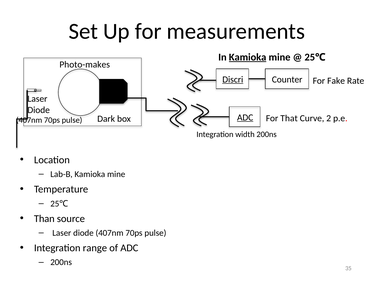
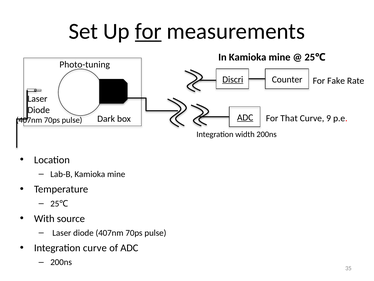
for underline: none -> present (148, 31)
Kamioka underline: present -> none (248, 57)
Photo-makes: Photo-makes -> Photo-tuning (85, 65)
2: 2 -> 9 (329, 118)
Than: Than -> With (44, 218)
Integration range: range -> curve (95, 248)
